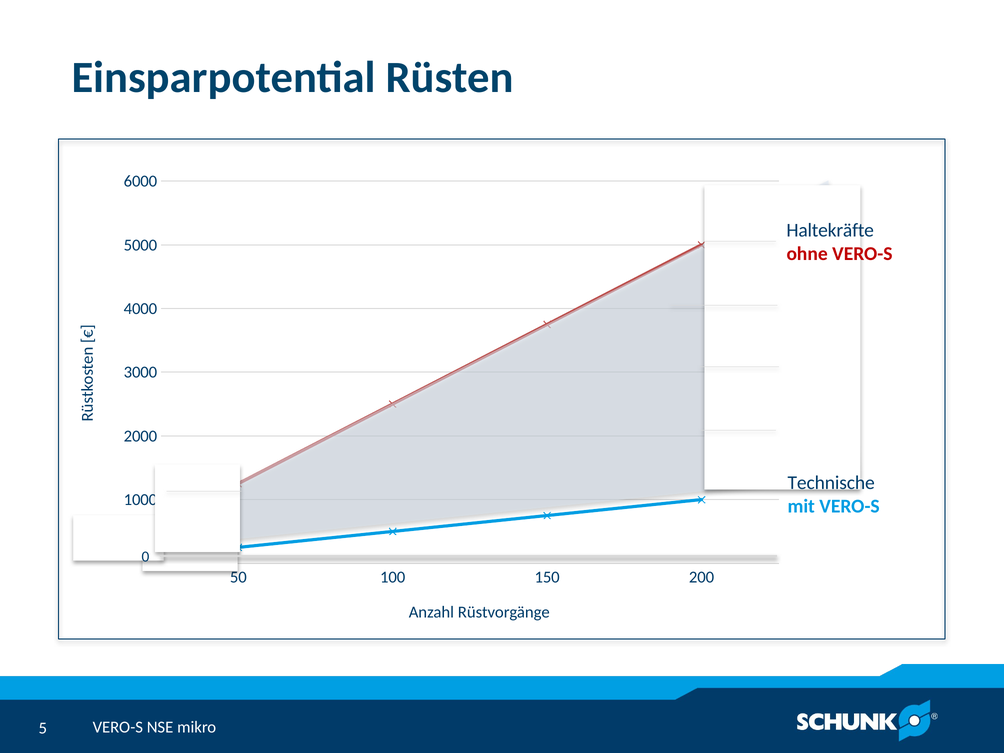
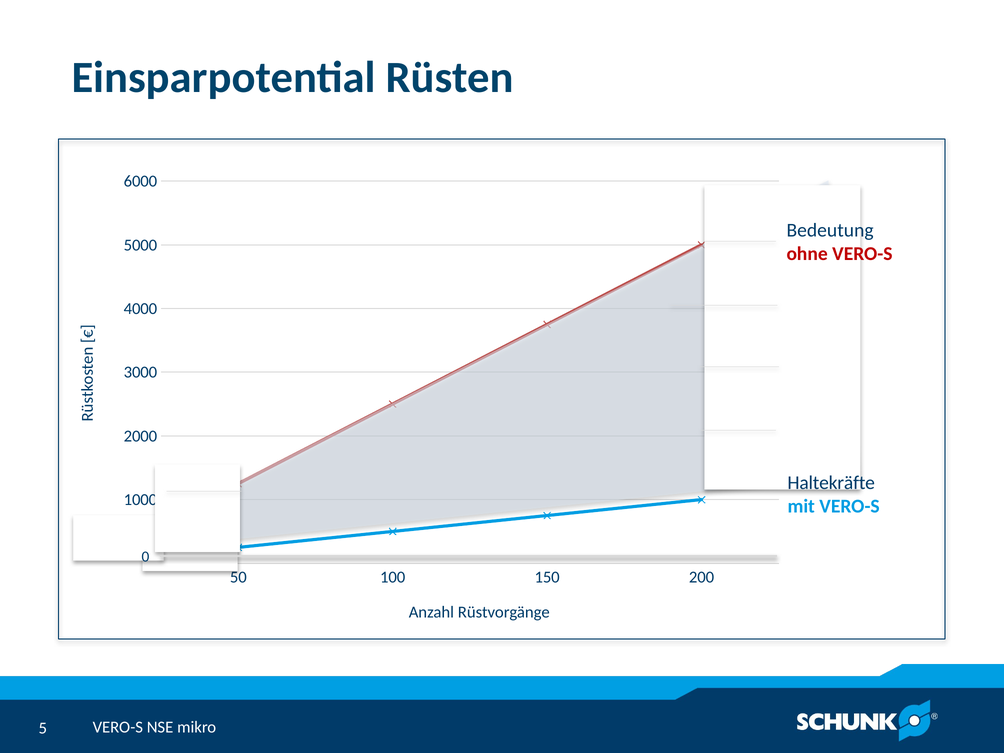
Haltekräfte: Haltekräfte -> Bedeutung (830, 230)
Technische: Technische -> Haltekräfte (831, 483)
